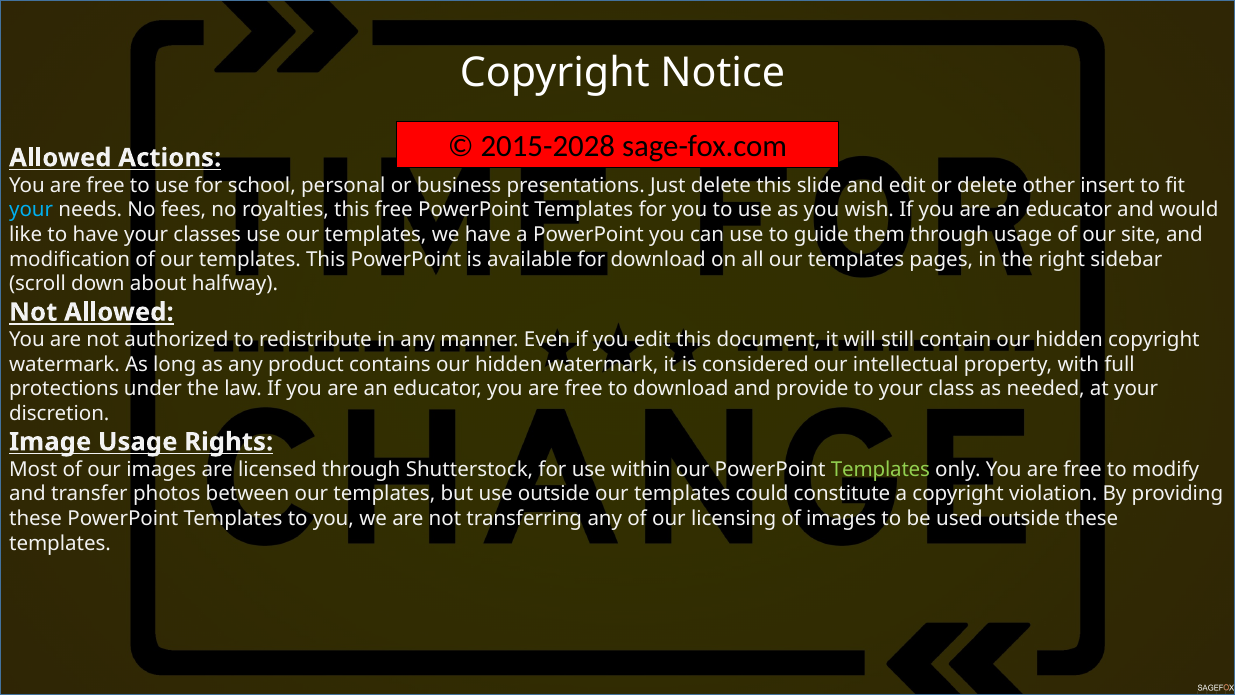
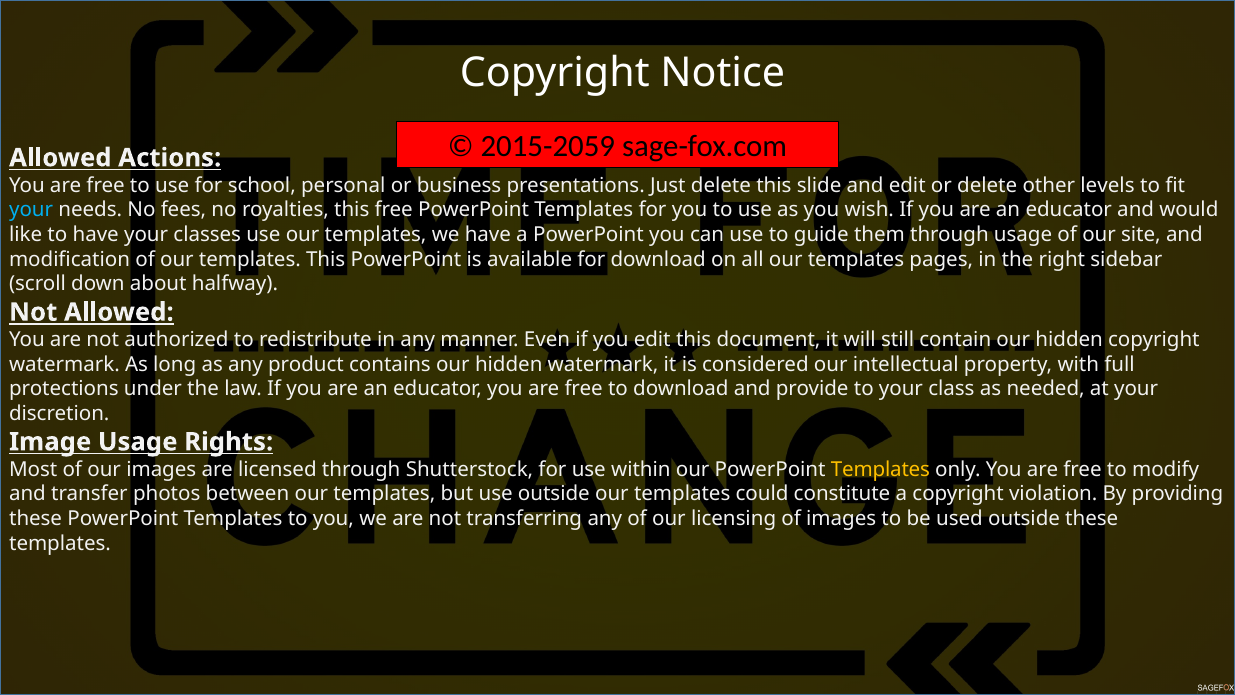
2015-2028: 2015-2028 -> 2015-2059 (548, 147)
insert: insert -> levels (1108, 185)
Templates colour: light green -> yellow (880, 469)
